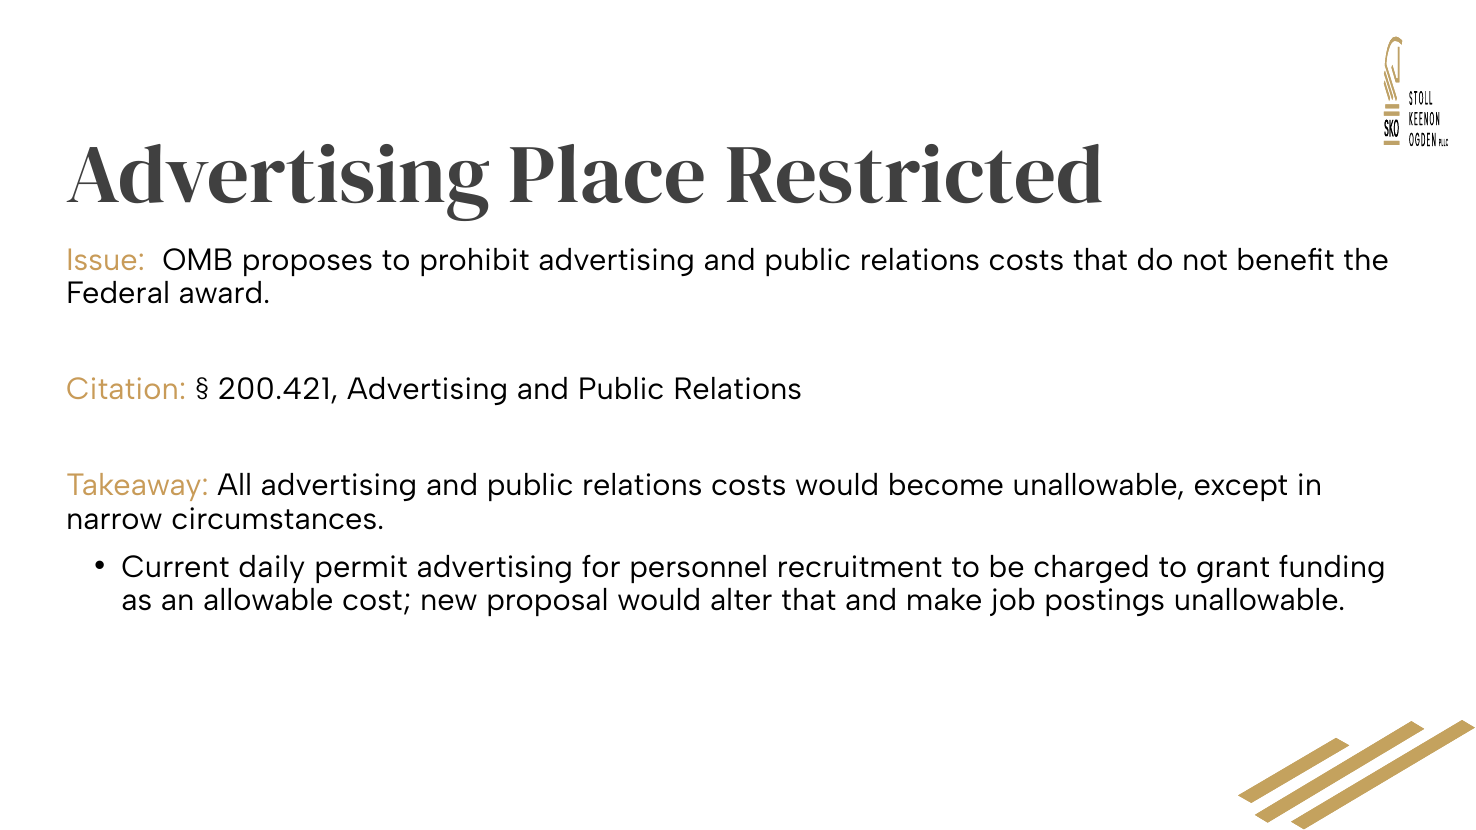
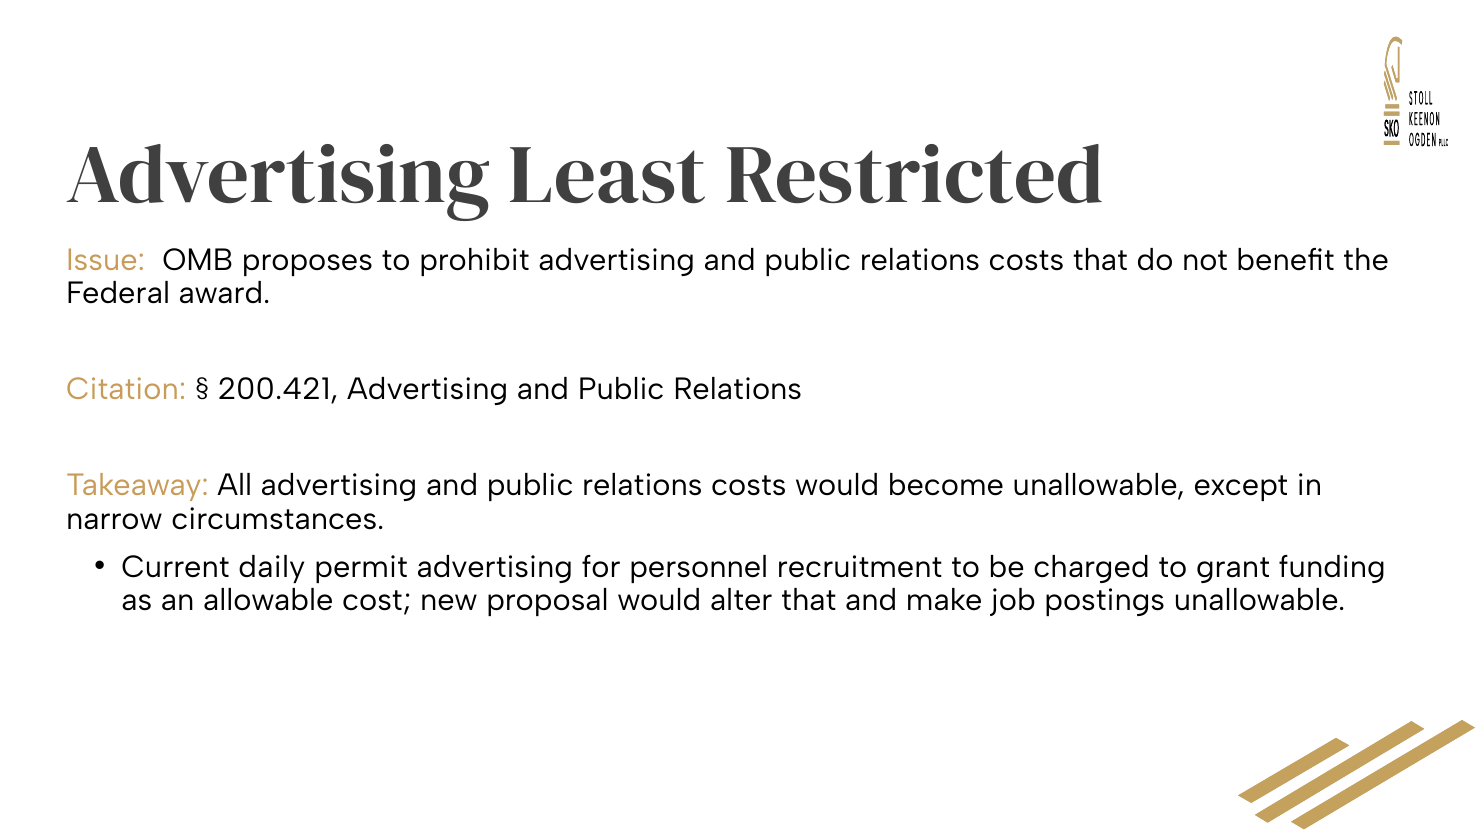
Place: Place -> Least (608, 175)
